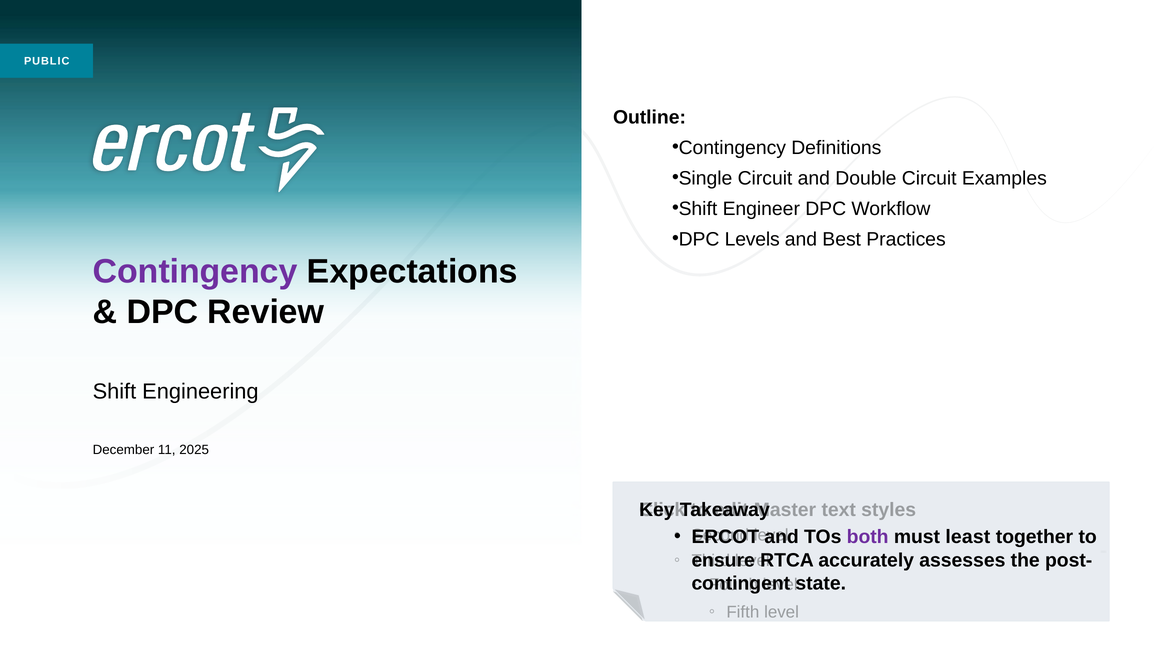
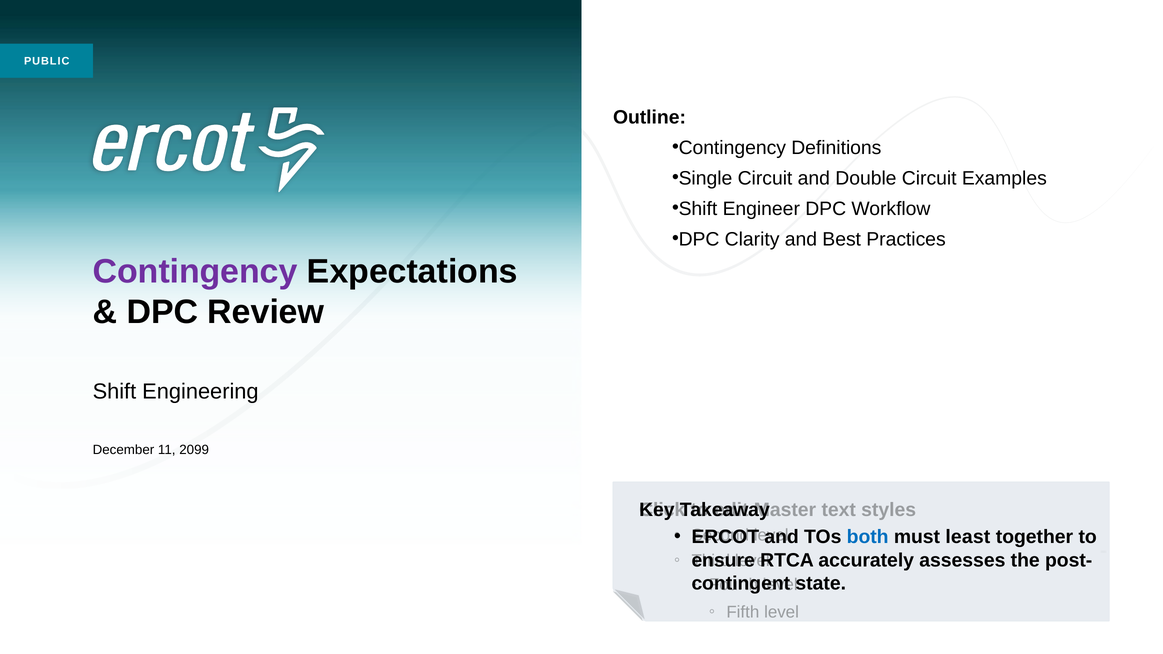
Levels: Levels -> Clarity (752, 239)
2025: 2025 -> 2099 (194, 450)
both colour: purple -> blue (868, 537)
